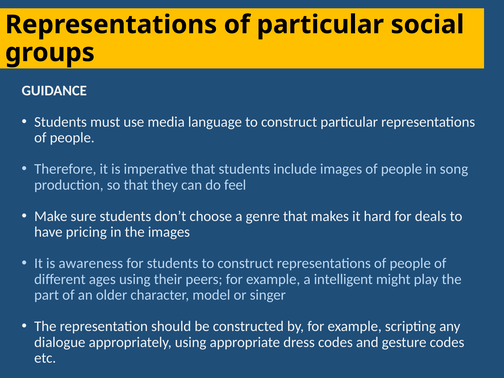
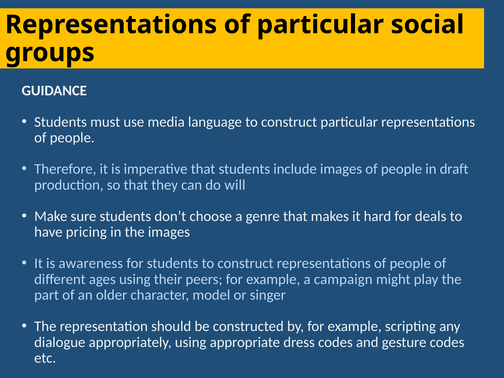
song: song -> draft (454, 169)
feel: feel -> will (235, 185)
intelligent: intelligent -> campaign (343, 279)
